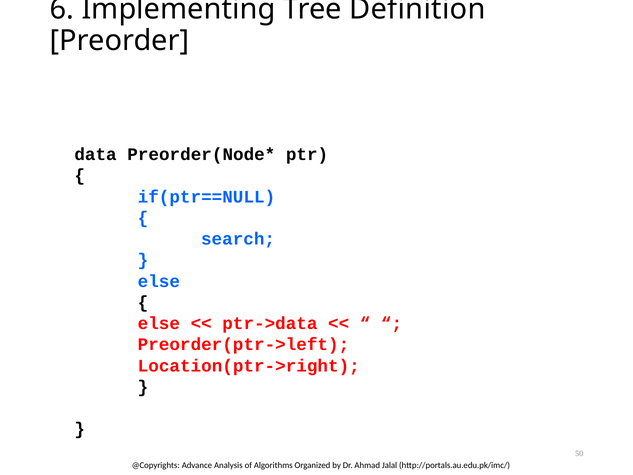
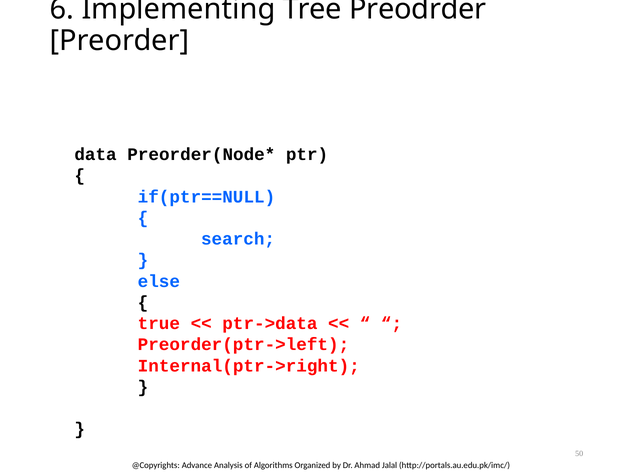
Definition: Definition -> Preodrder (418, 9)
else: else -> true (159, 323)
Location(ptr->right: Location(ptr->right -> Internal(ptr->right (249, 366)
